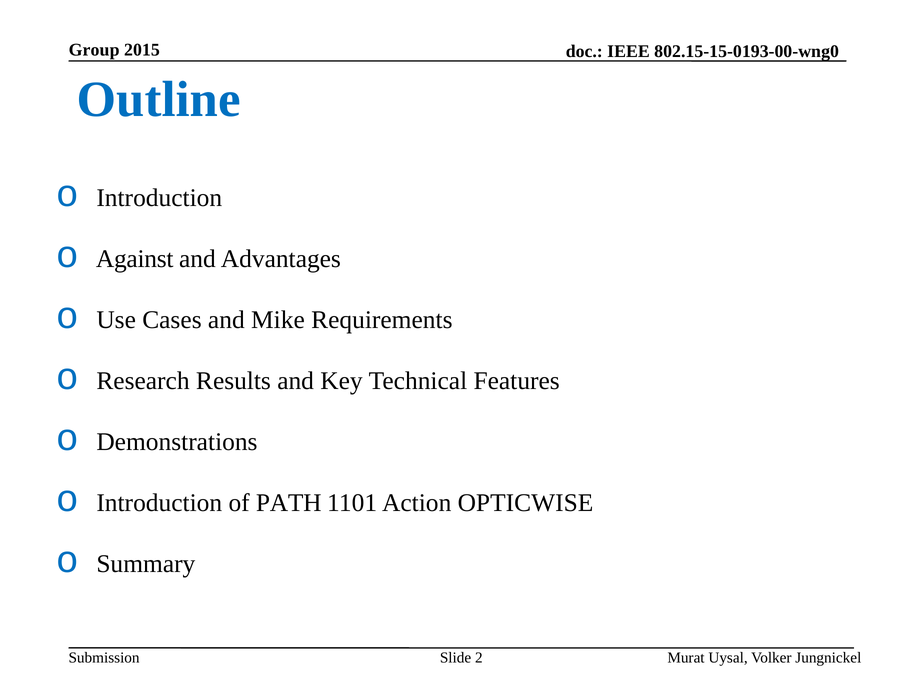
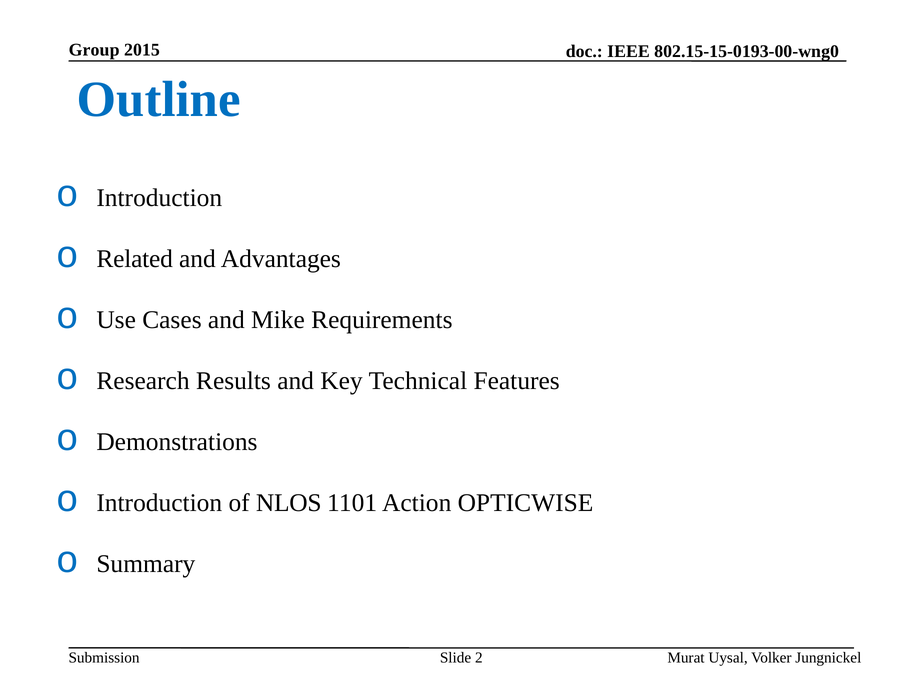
Against: Against -> Related (135, 259)
PATH: PATH -> NLOS (289, 503)
